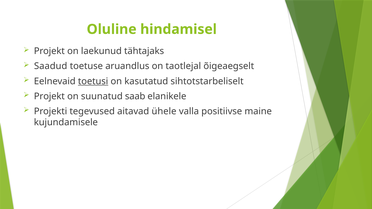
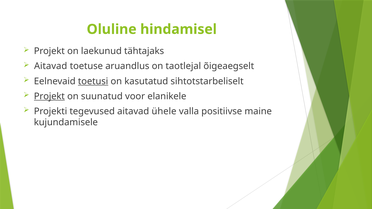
Saadud: Saadud -> Aitavad (51, 66)
Projekt underline: none -> present (49, 96)
saab: saab -> voor (135, 96)
